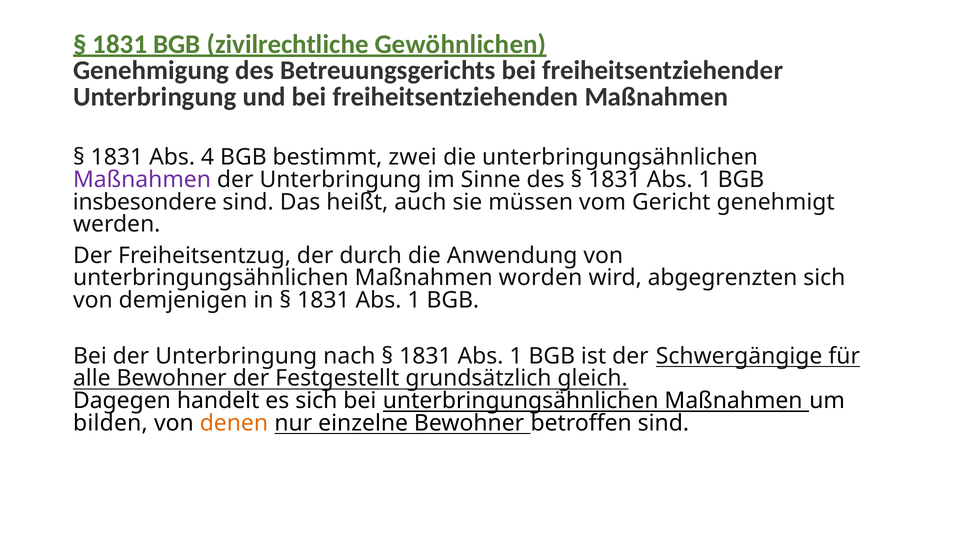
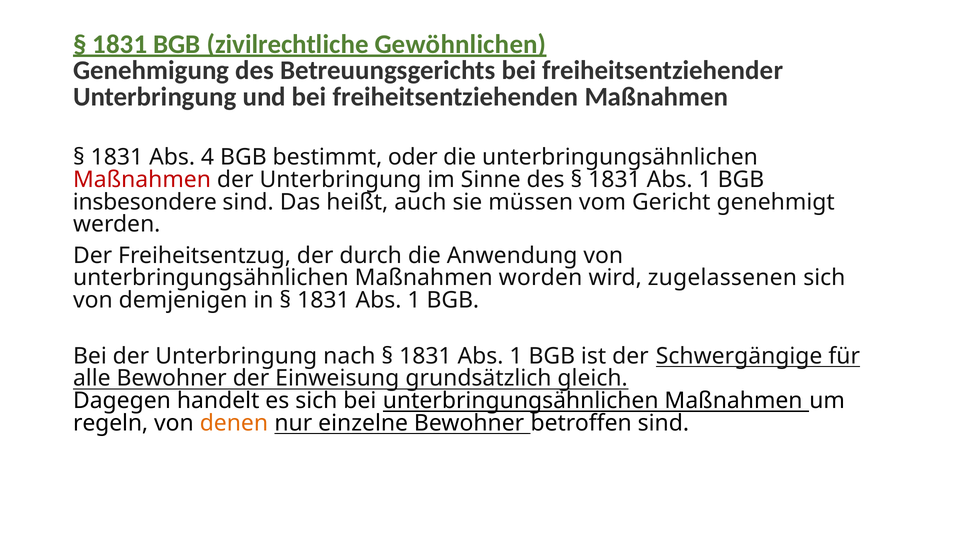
zwei: zwei -> oder (413, 157)
Maßnahmen colour: purple -> red (142, 180)
abgegrenzten: abgegrenzten -> zugelassenen (722, 278)
Festgestellt: Festgestellt -> Einweisung (337, 378)
bilden: bilden -> regeln (111, 423)
